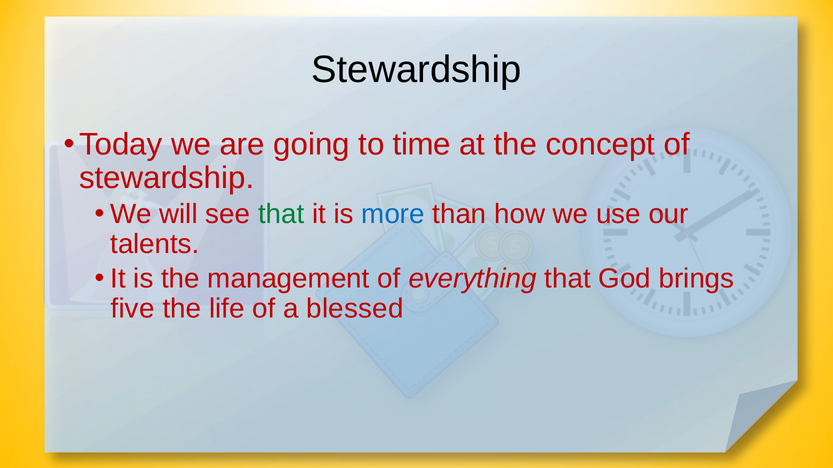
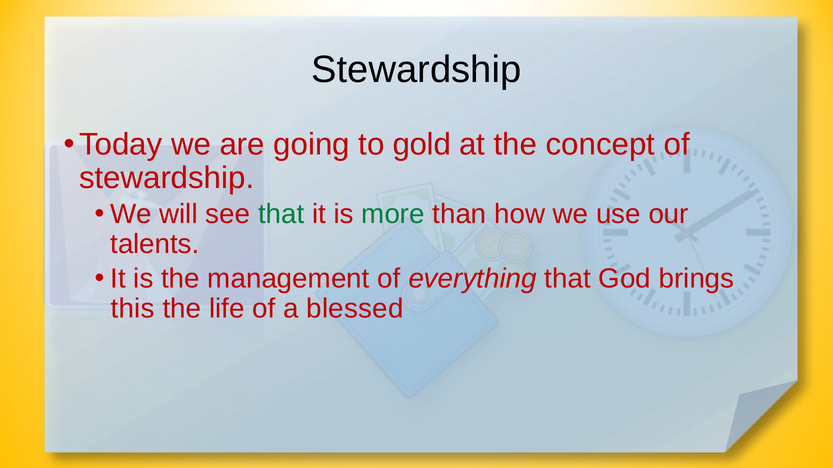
time: time -> gold (422, 145)
more colour: blue -> green (393, 215)
five: five -> this (133, 309)
